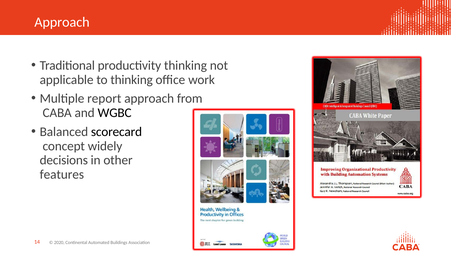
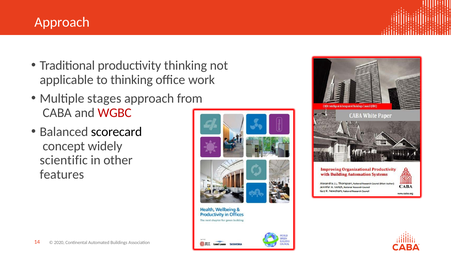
report: report -> stages (104, 98)
WGBC colour: black -> red (115, 113)
decisions: decisions -> scientific (64, 160)
